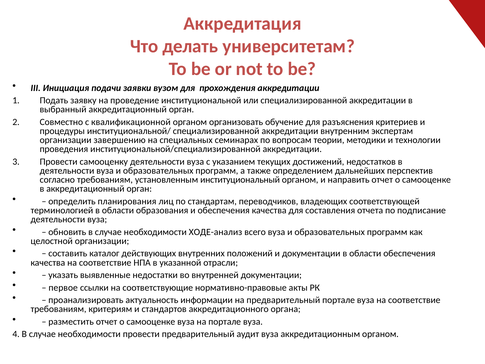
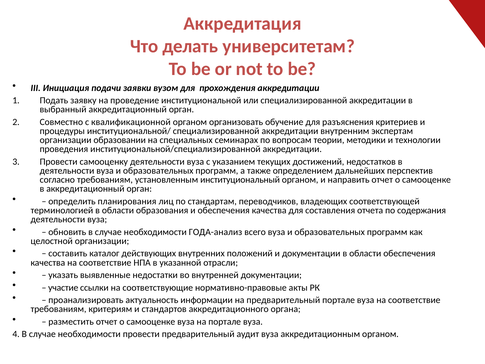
завершению: завершению -> образовании (120, 140)
подписание: подписание -> содержания (422, 210)
ХОДЕ-анализ: ХОДЕ-анализ -> ГОДА-анализ (215, 232)
первое: первое -> участие (63, 287)
